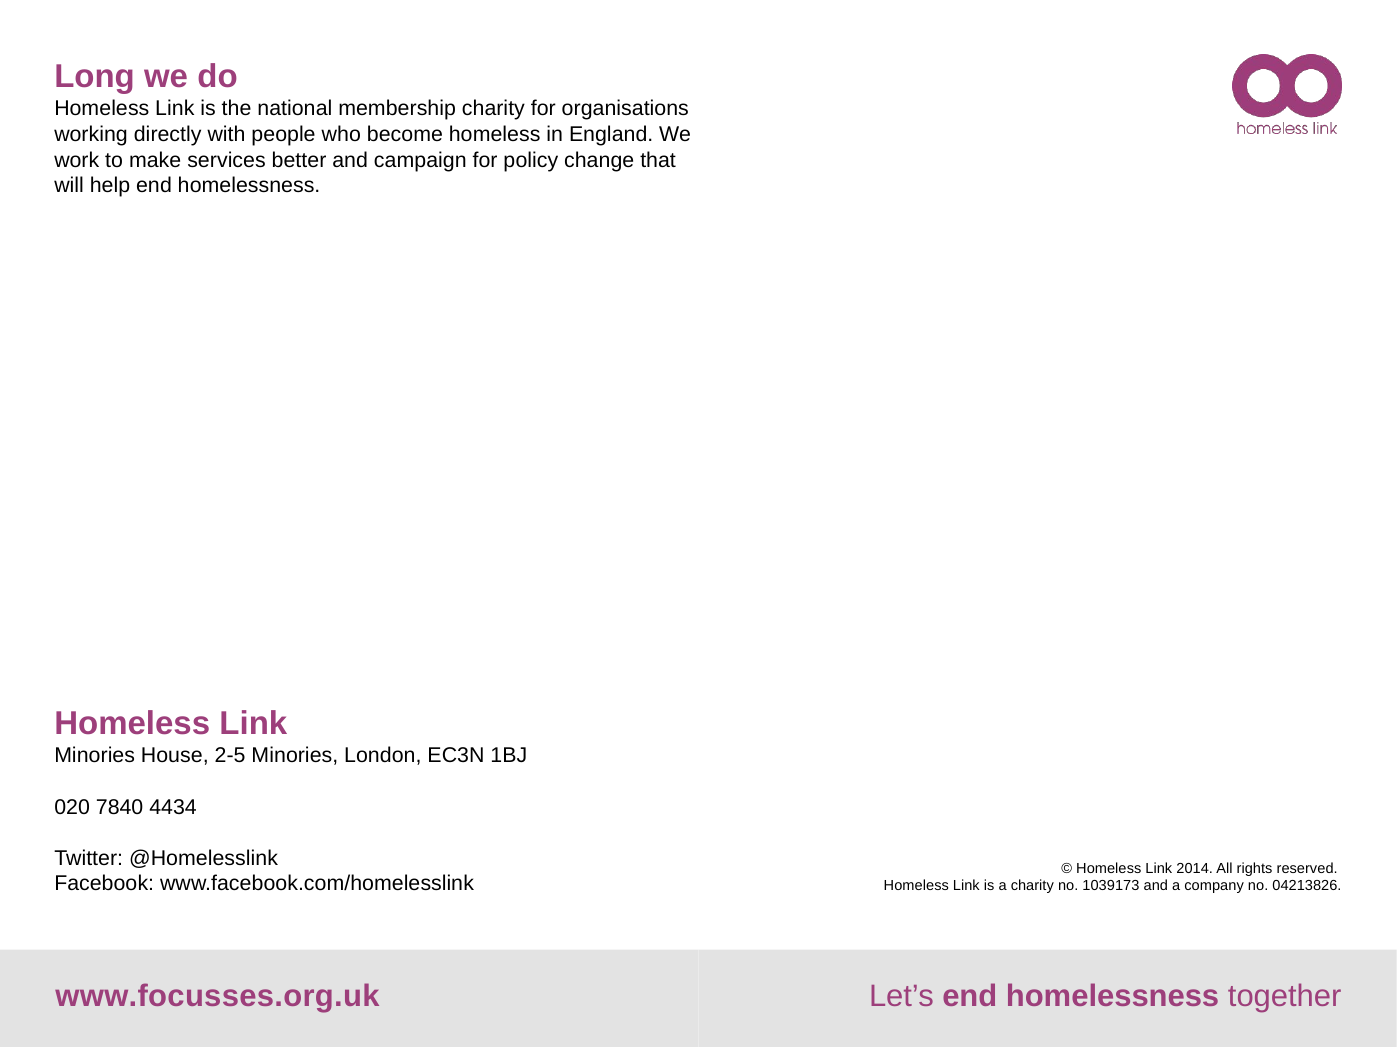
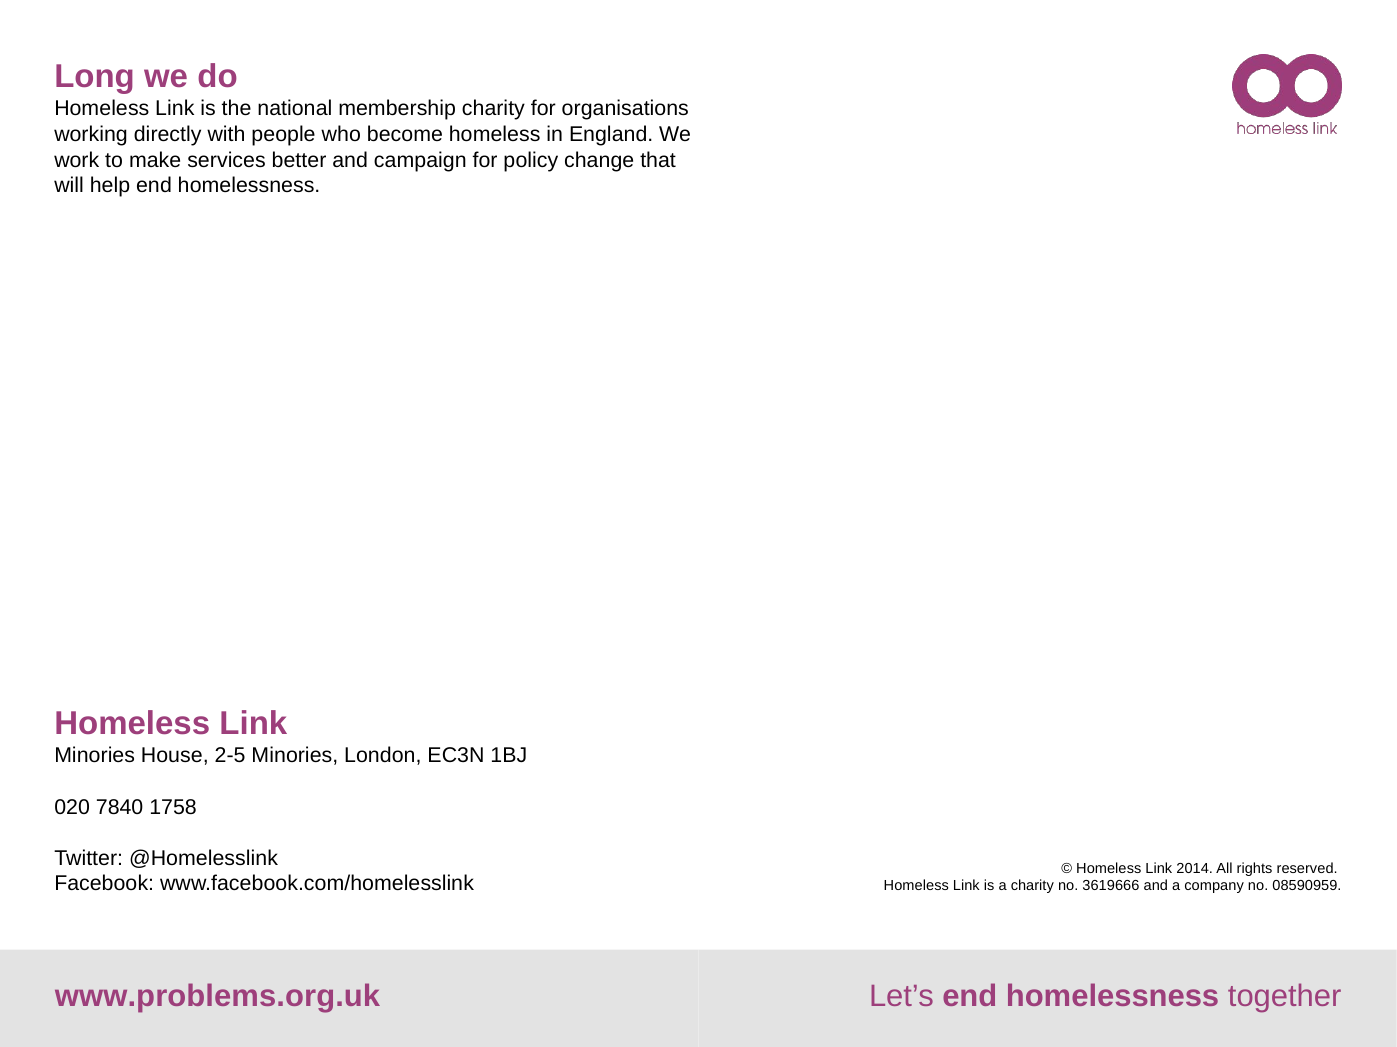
4434: 4434 -> 1758 (173, 808)
1039173: 1039173 -> 3619666 (1111, 886)
04213826: 04213826 -> 08590959 (1307, 886)
www.focusses.org.uk: www.focusses.org.uk -> www.problems.org.uk (218, 997)
